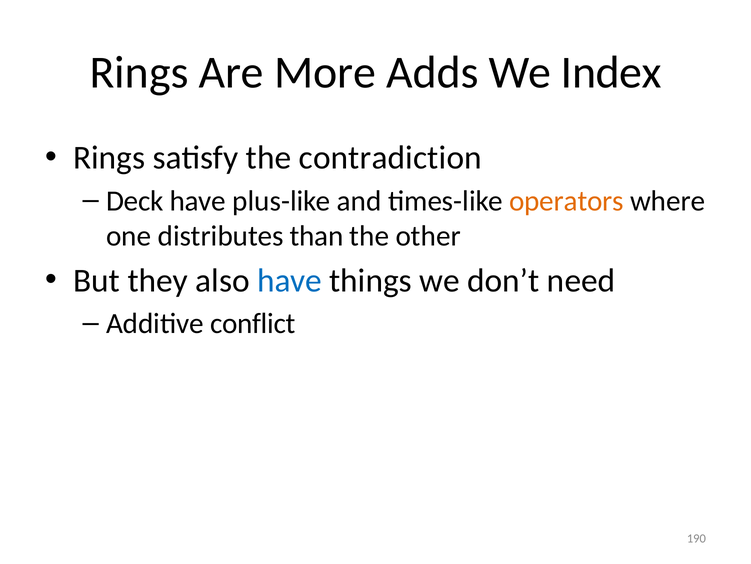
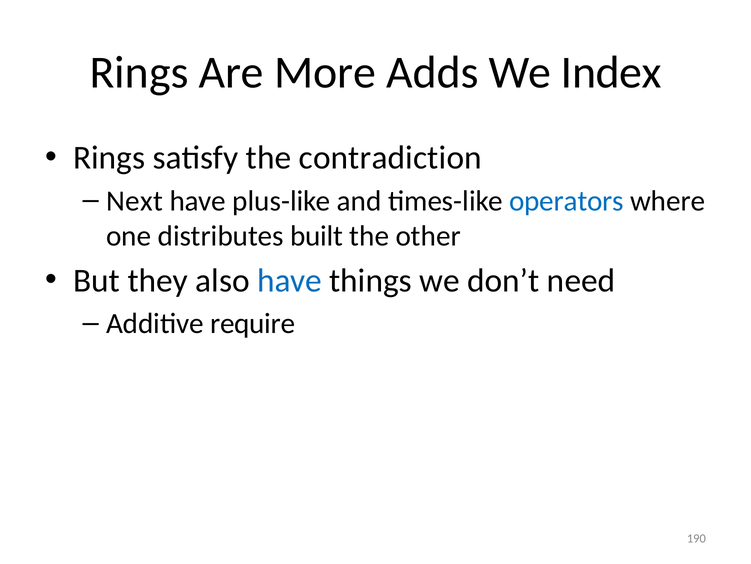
Deck: Deck -> Next (134, 201)
operators colour: orange -> blue (566, 201)
than: than -> built (317, 236)
conflict: conflict -> require (253, 323)
